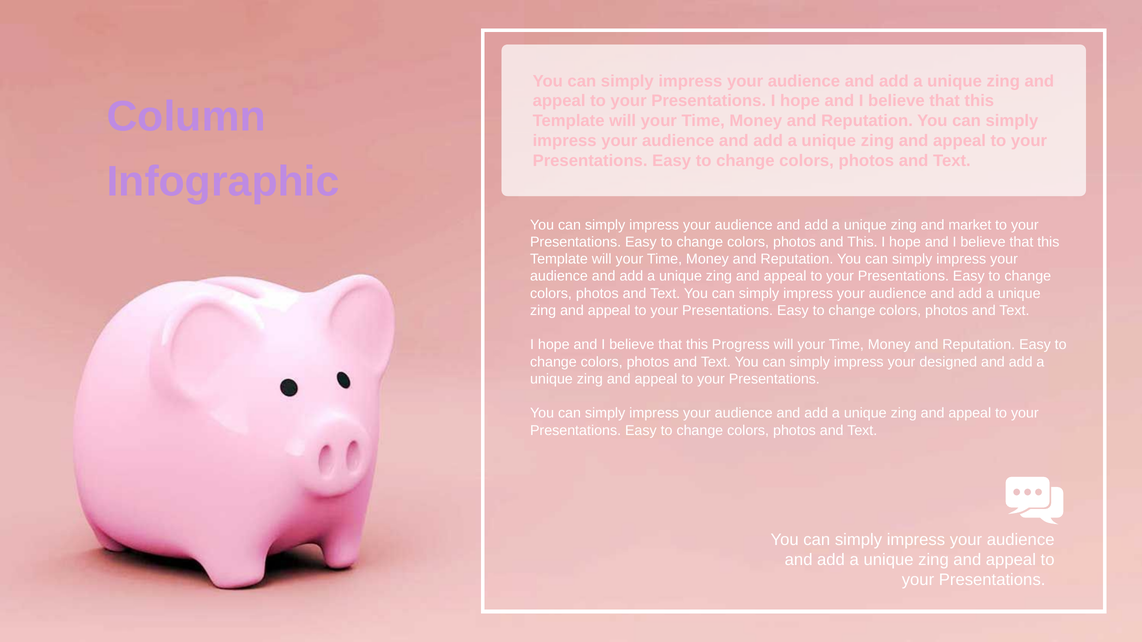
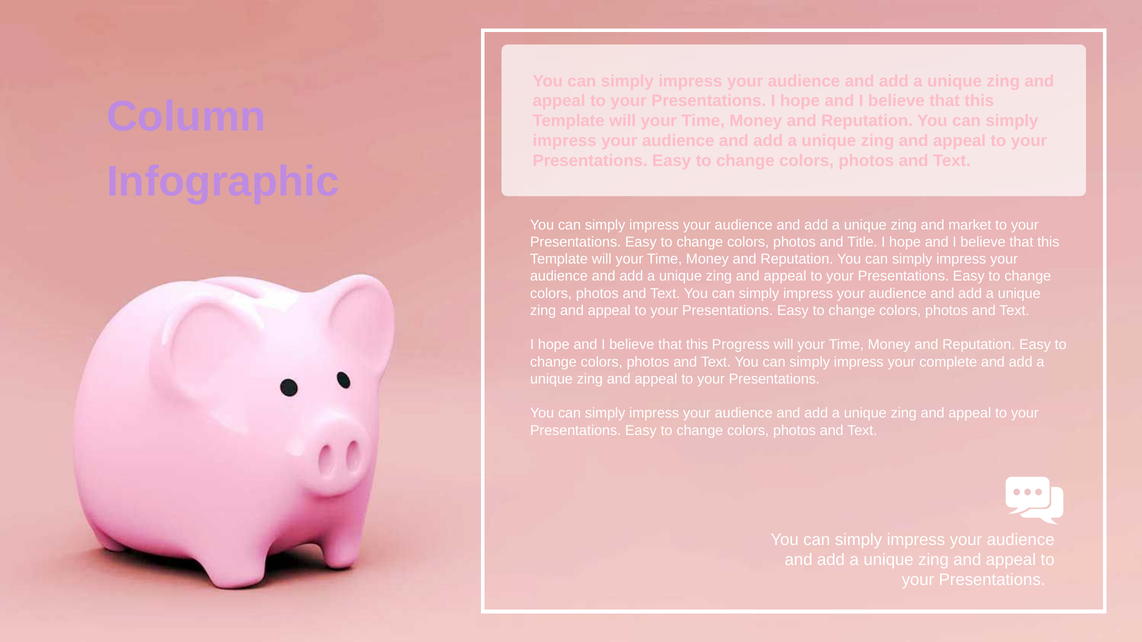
and This: This -> Title (862, 242)
designed: designed -> complete (948, 362)
